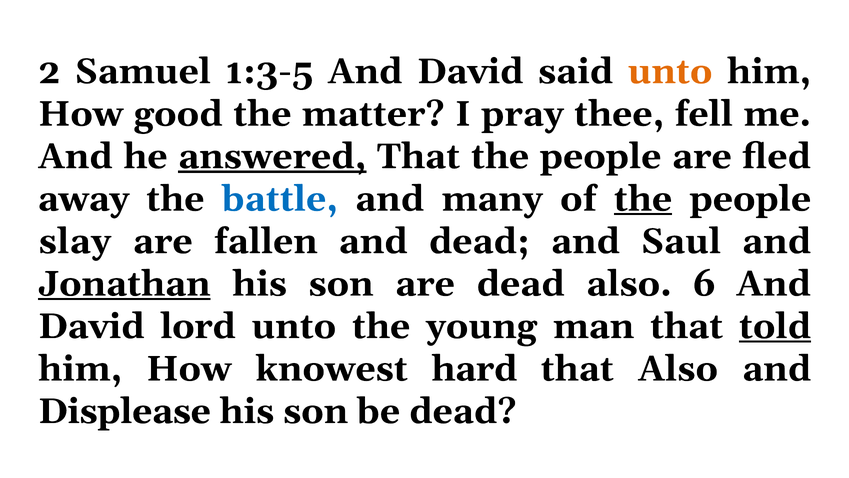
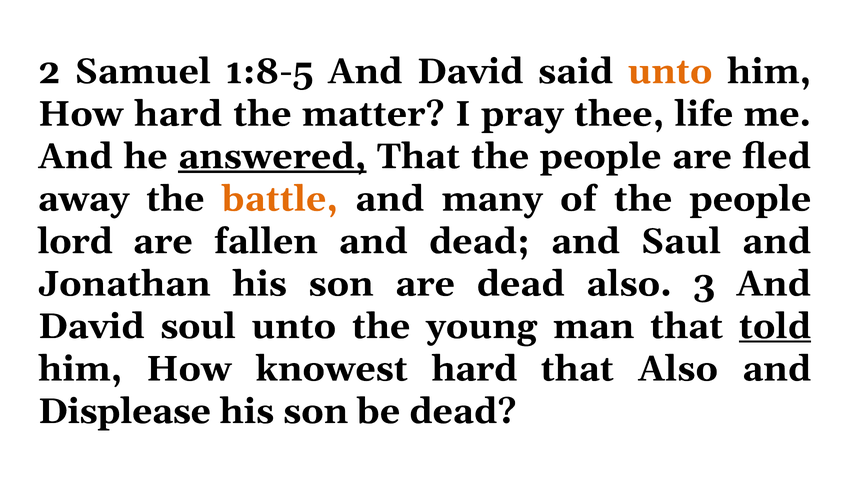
1:3-5: 1:3-5 -> 1:8-5 (269, 71)
How good: good -> hard (178, 114)
fell: fell -> life (704, 114)
battle colour: blue -> orange (280, 199)
the underline: present -> none (643, 199)
slay: slay -> lord (75, 241)
Jonathan underline: present -> none (124, 284)
6: 6 -> 3 (704, 284)
lord: lord -> soul (198, 326)
